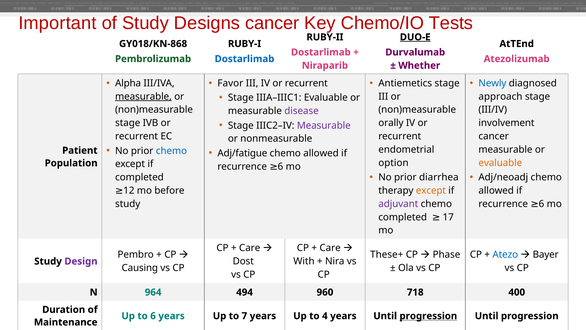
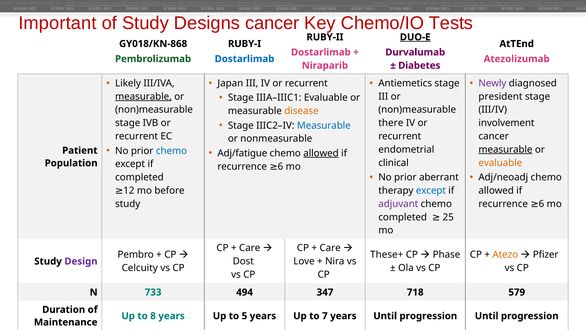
Whether: Whether -> Diabetes (419, 65)
Alpha: Alpha -> Likely (128, 83)
Favor: Favor -> Japan (230, 83)
Newly colour: blue -> purple (492, 83)
approach: approach -> president (500, 96)
disease colour: purple -> orange (302, 111)
orally: orally -> there (391, 123)
Measurable colour: purple -> blue (324, 125)
measurable underline: none -> present (505, 149)
allowed underline: none -> present (321, 153)
option: option -> clinical (394, 163)
diarrhea: diarrhea -> aberrant (439, 177)
except colour: orange -> blue (431, 190)
17: 17 -> 25 (448, 217)
Atezo colour: blue -> orange (505, 254)
Bayer: Bayer -> Pfizer (546, 254)
With: With -> Love (304, 261)
Causing: Causing -> Celcuity (140, 268)
964: 964 -> 733 (153, 292)
960: 960 -> 347 (325, 292)
400: 400 -> 579 (517, 292)
to 6: 6 -> 8 (153, 316)
7: 7 -> 5 (244, 316)
4: 4 -> 7 (325, 316)
progression underline: present -> none (428, 316)
